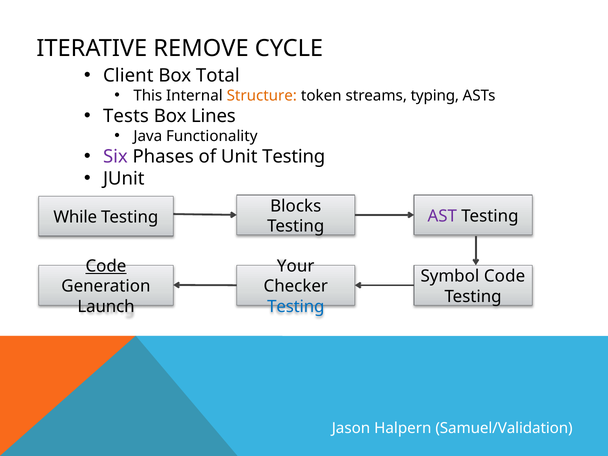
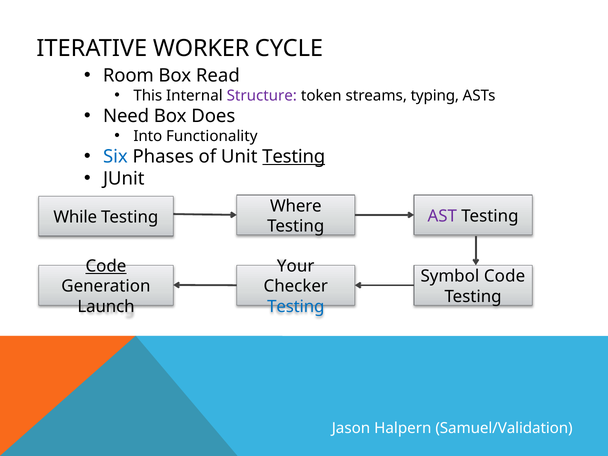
REMOVE: REMOVE -> WORKER (201, 48)
Client: Client -> Room (128, 75)
Total: Total -> Read (218, 75)
Structure colour: orange -> purple (262, 95)
Tests: Tests -> Need (126, 116)
Lines: Lines -> Does (213, 116)
Java: Java -> Into (148, 136)
Six colour: purple -> blue (115, 157)
Testing underline: none -> present (294, 157)
Blocks: Blocks -> Where (296, 206)
